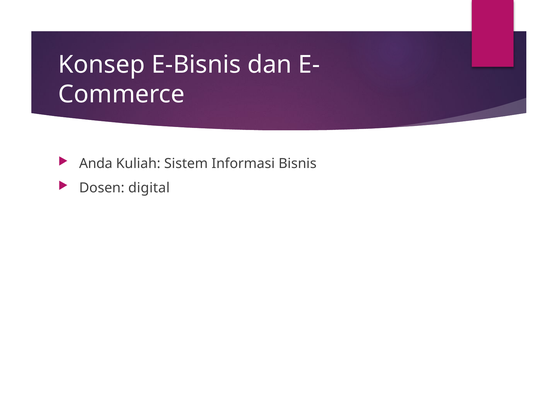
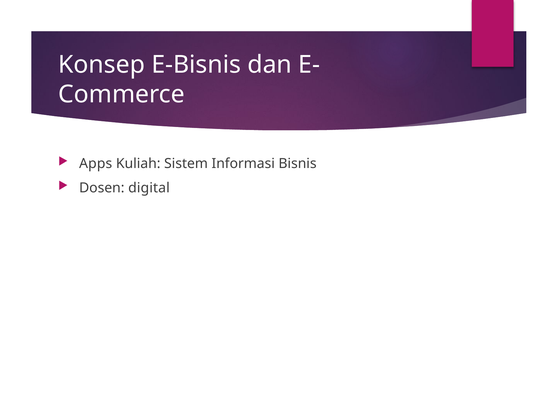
Anda: Anda -> Apps (96, 164)
